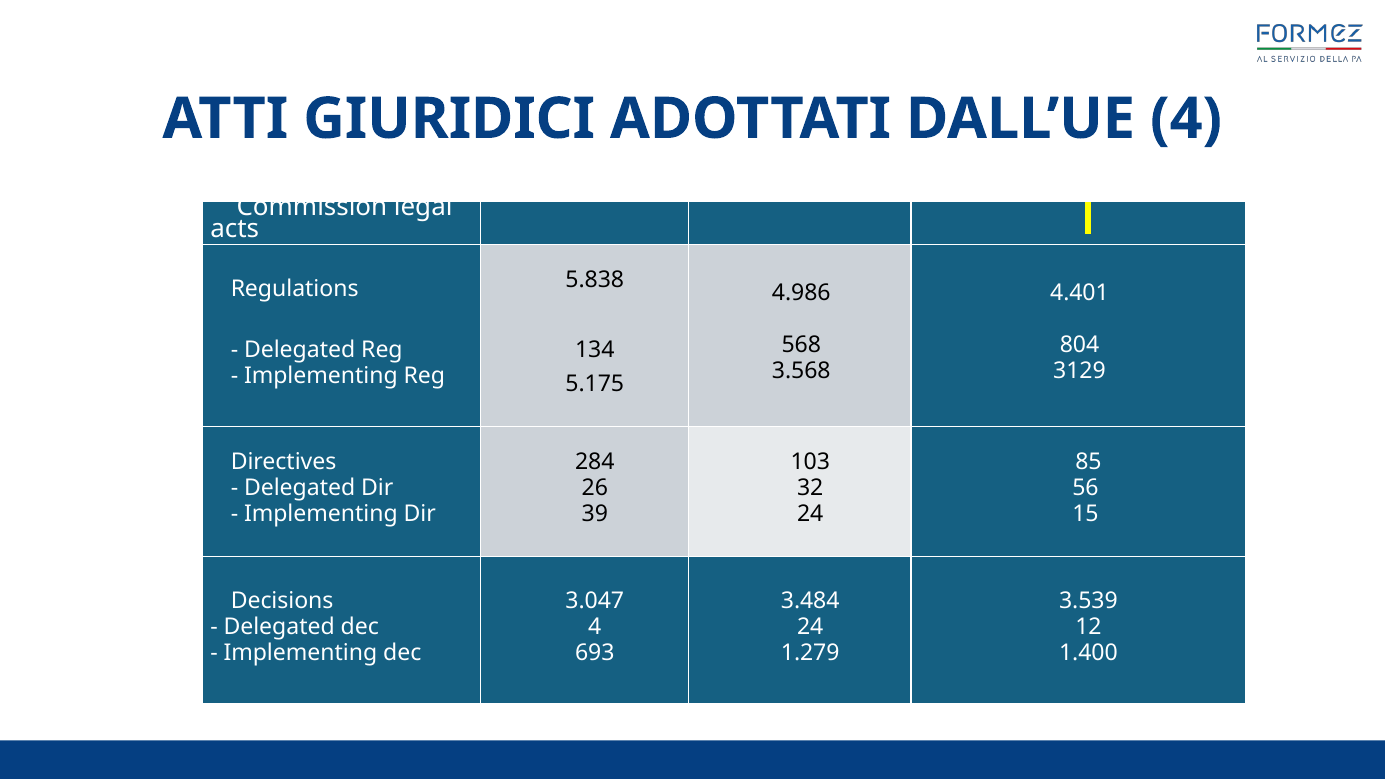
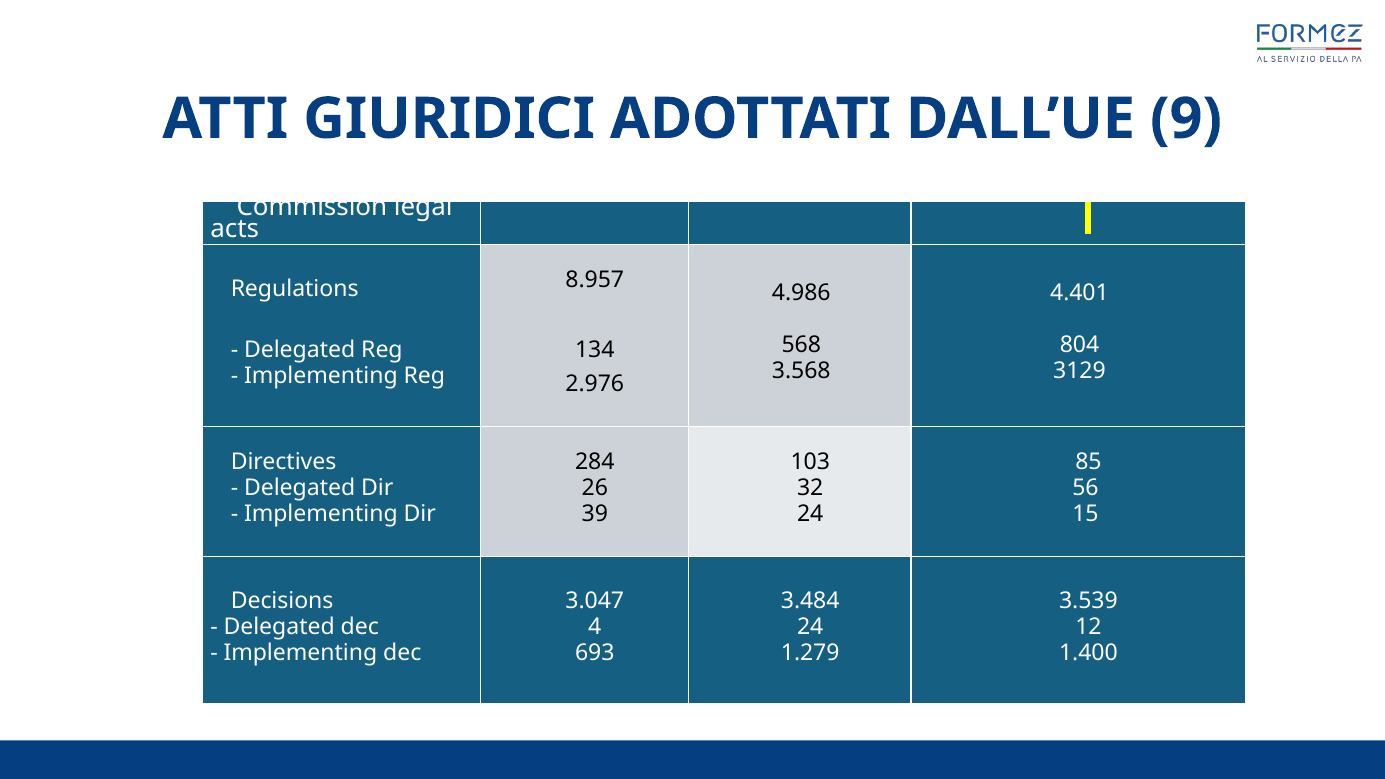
DALL’UE 4: 4 -> 9 (1186, 119)
5.838: 5.838 -> 8.957 (595, 280)
5.175: 5.175 -> 2.976 (595, 384)
